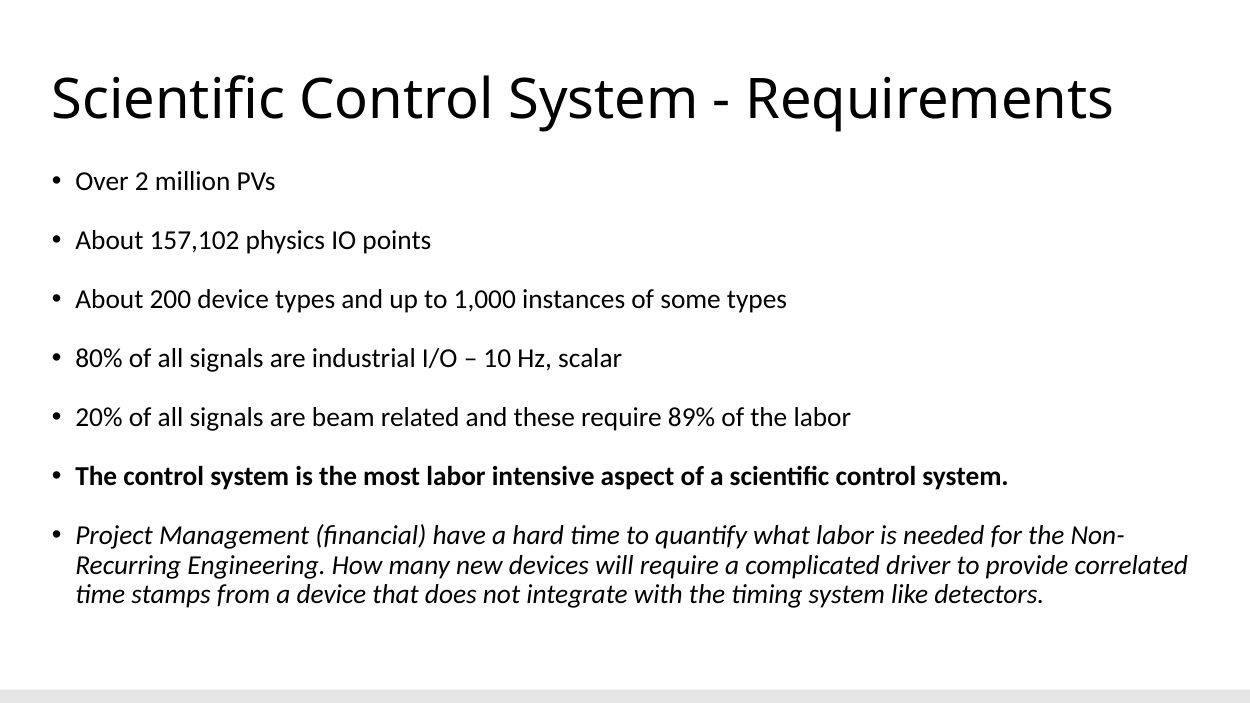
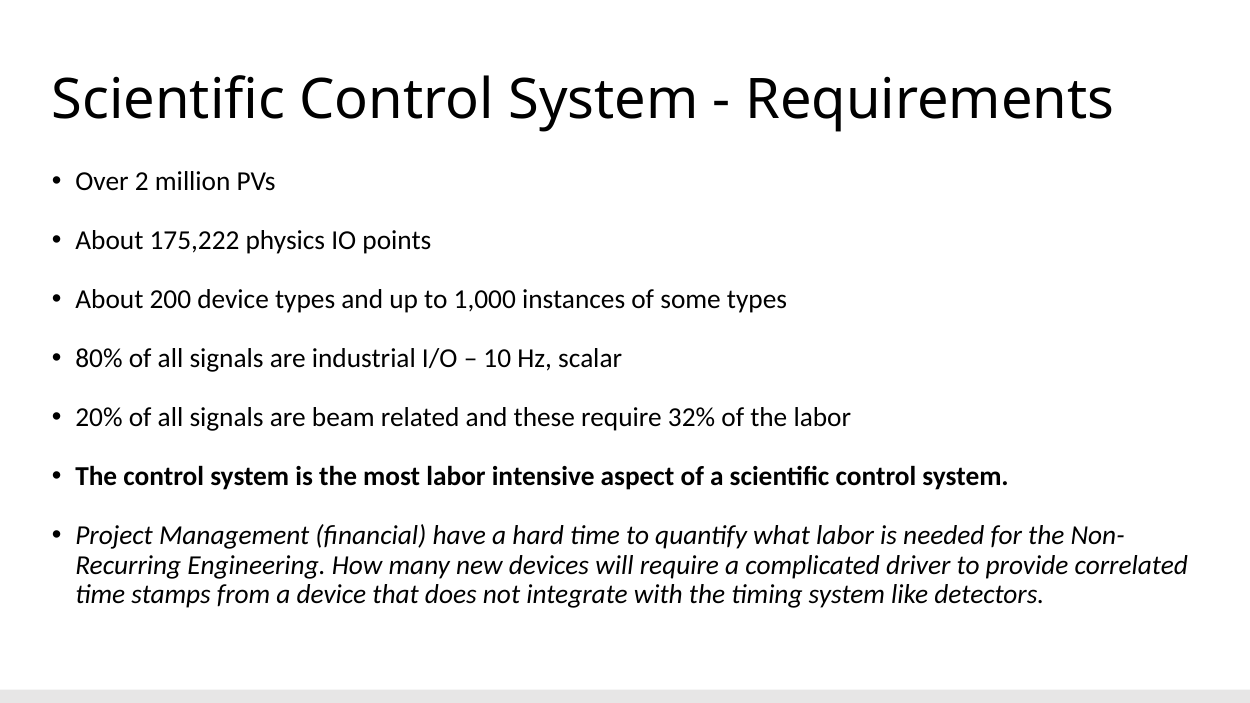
157,102: 157,102 -> 175,222 (195, 241)
89%: 89% -> 32% (692, 418)
